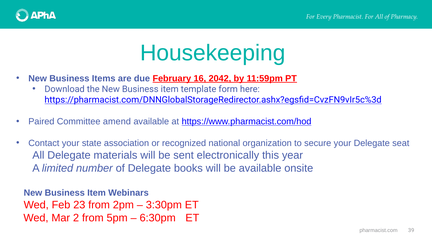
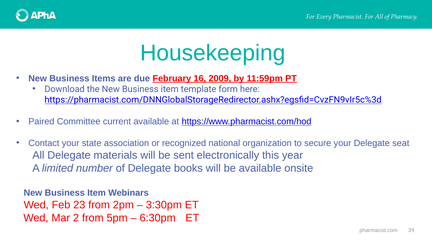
2042: 2042 -> 2009 (220, 78)
amend: amend -> current (117, 122)
